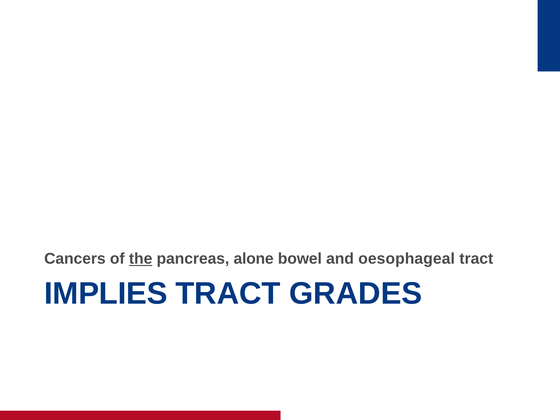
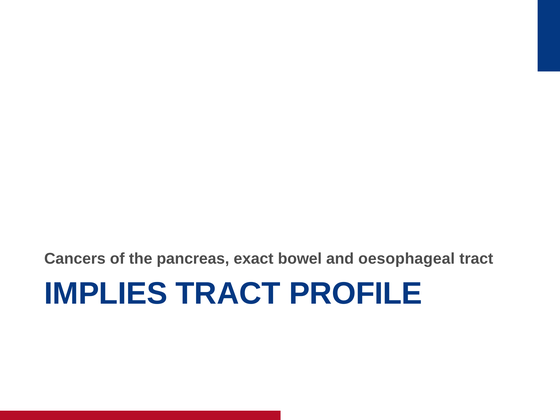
the underline: present -> none (141, 259)
alone: alone -> exact (254, 259)
GRADES: GRADES -> PROFILE (356, 294)
